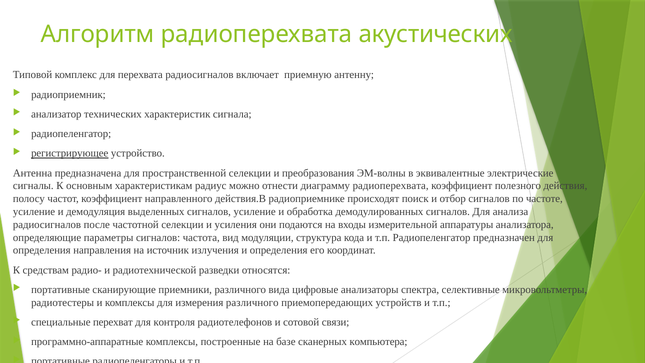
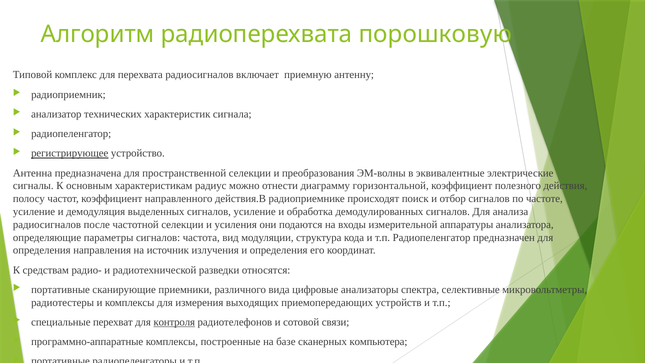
акустических: акустических -> порошковую (435, 34)
диаграмму радиоперехвата: радиоперехвата -> горизонтальной (391, 186)
измерения различного: различного -> выходящих (252, 302)
контроля underline: none -> present (174, 322)
